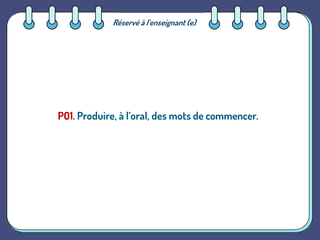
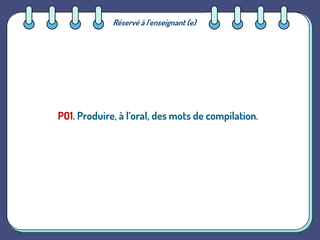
commencer: commencer -> compilation (232, 116)
